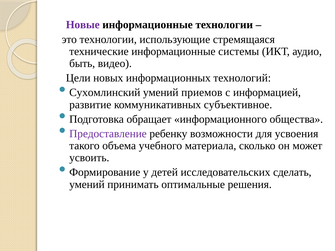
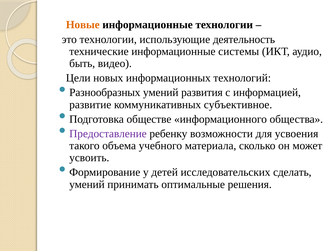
Новые colour: purple -> orange (83, 25)
стремящаяся: стремящаяся -> деятельность (244, 39)
Сухомлинский: Сухомлинский -> Разнообразных (105, 93)
приемов: приемов -> развития (202, 93)
обращает: обращает -> обществе (149, 119)
